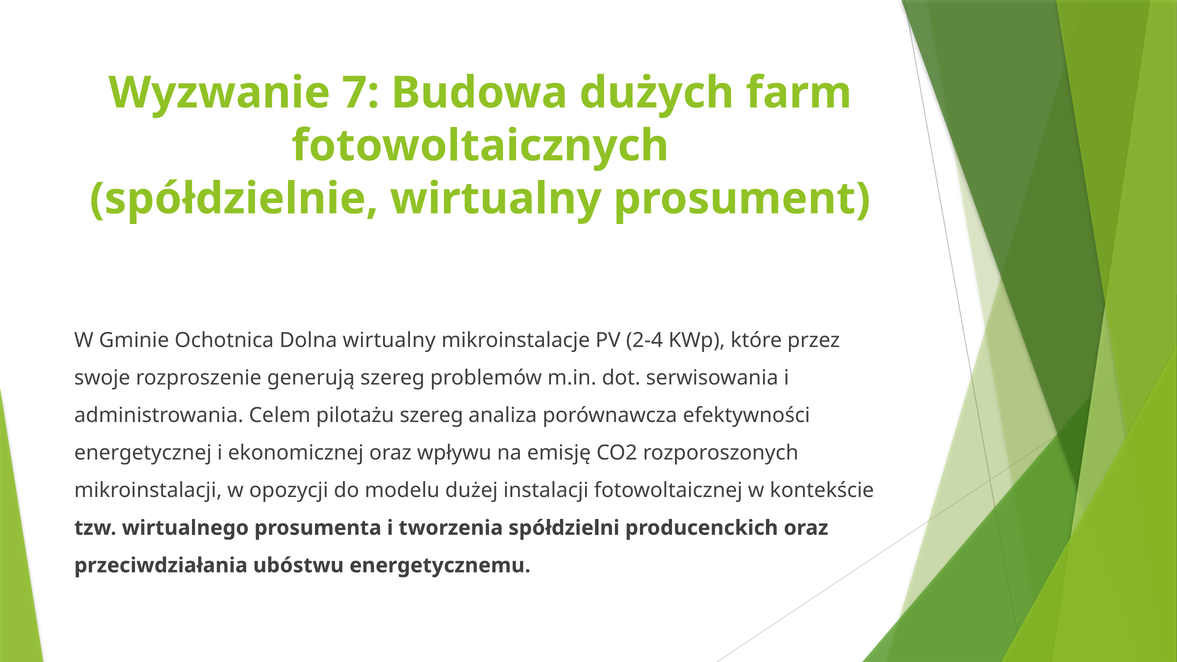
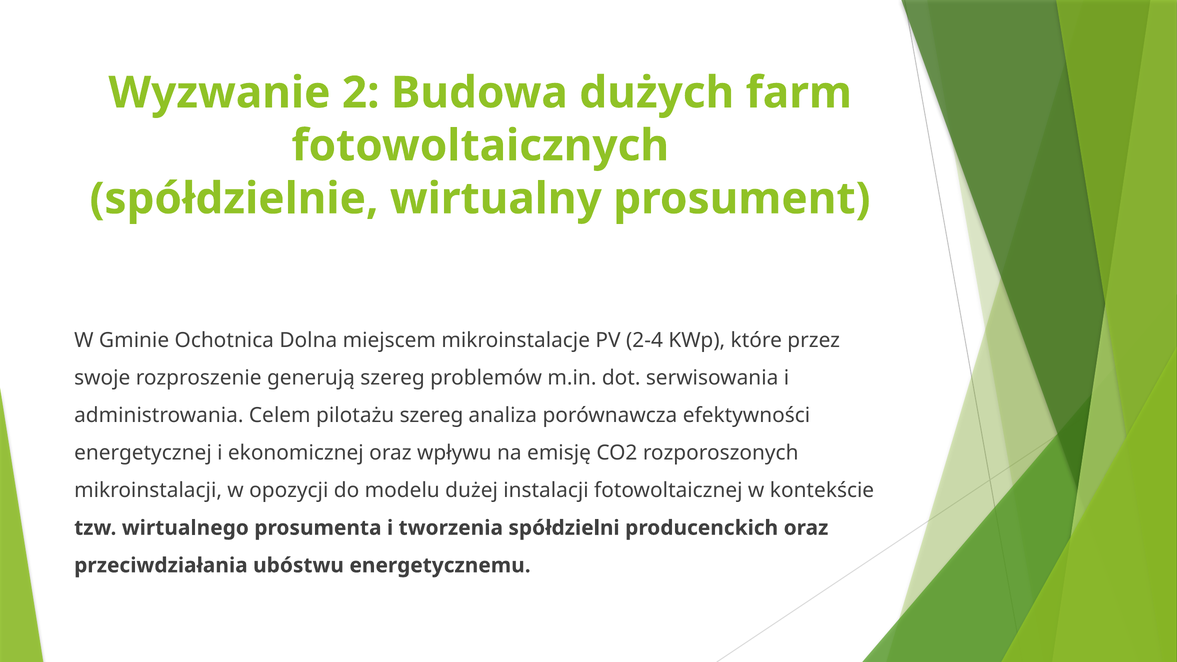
7: 7 -> 2 (361, 93)
Dolna wirtualny: wirtualny -> miejscem (389, 340)
